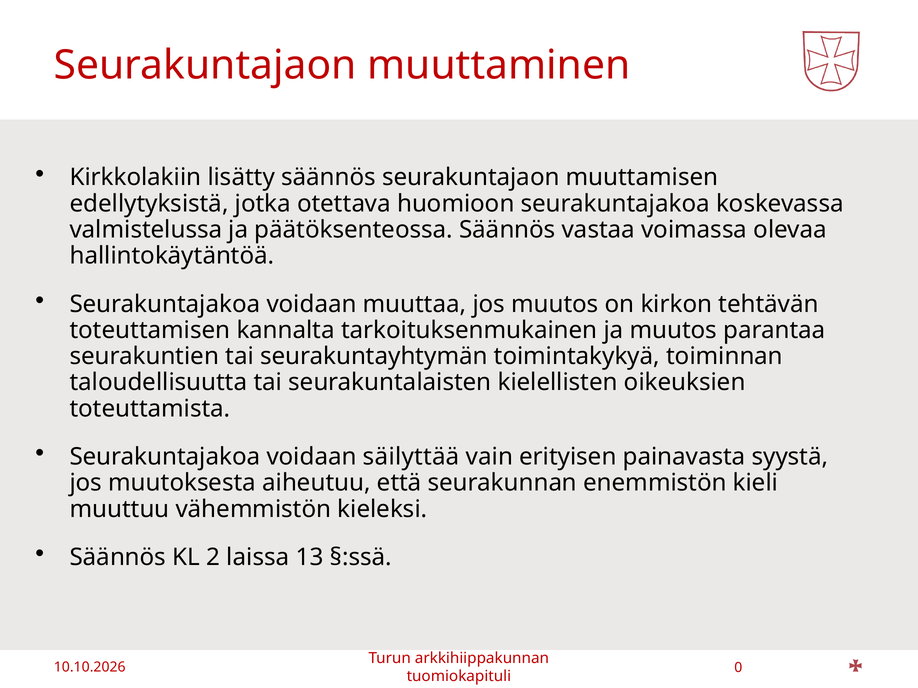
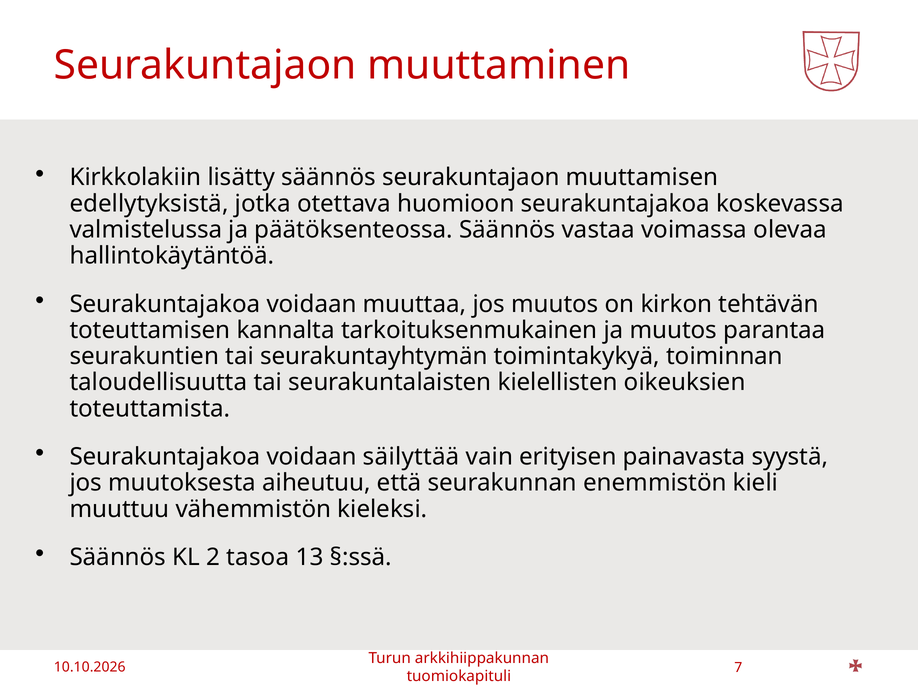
laissa: laissa -> tasoa (258, 558)
0: 0 -> 7 (738, 668)
